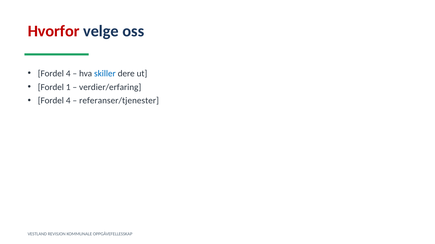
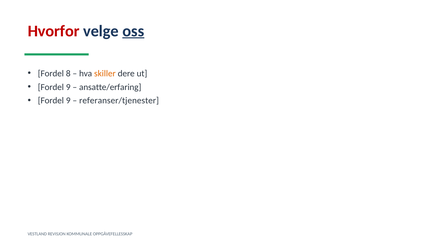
oss underline: none -> present (133, 31)
4: 4 -> 8 (68, 74)
skiller colour: blue -> orange (105, 74)
1: 1 -> 9 (68, 87)
verdier/erfaring: verdier/erfaring -> ansatte/erfaring (110, 87)
4: 4 -> 9 (68, 101)
